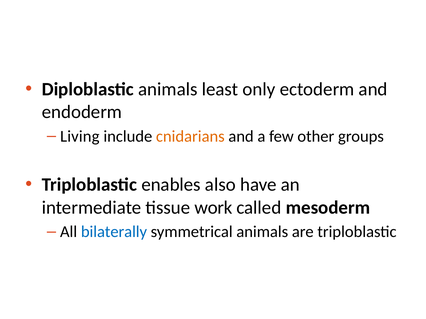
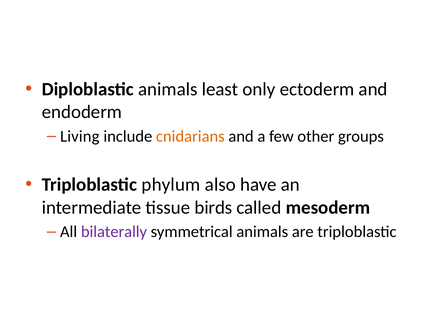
enables: enables -> phylum (171, 185)
work: work -> birds (213, 208)
bilaterally colour: blue -> purple (114, 232)
